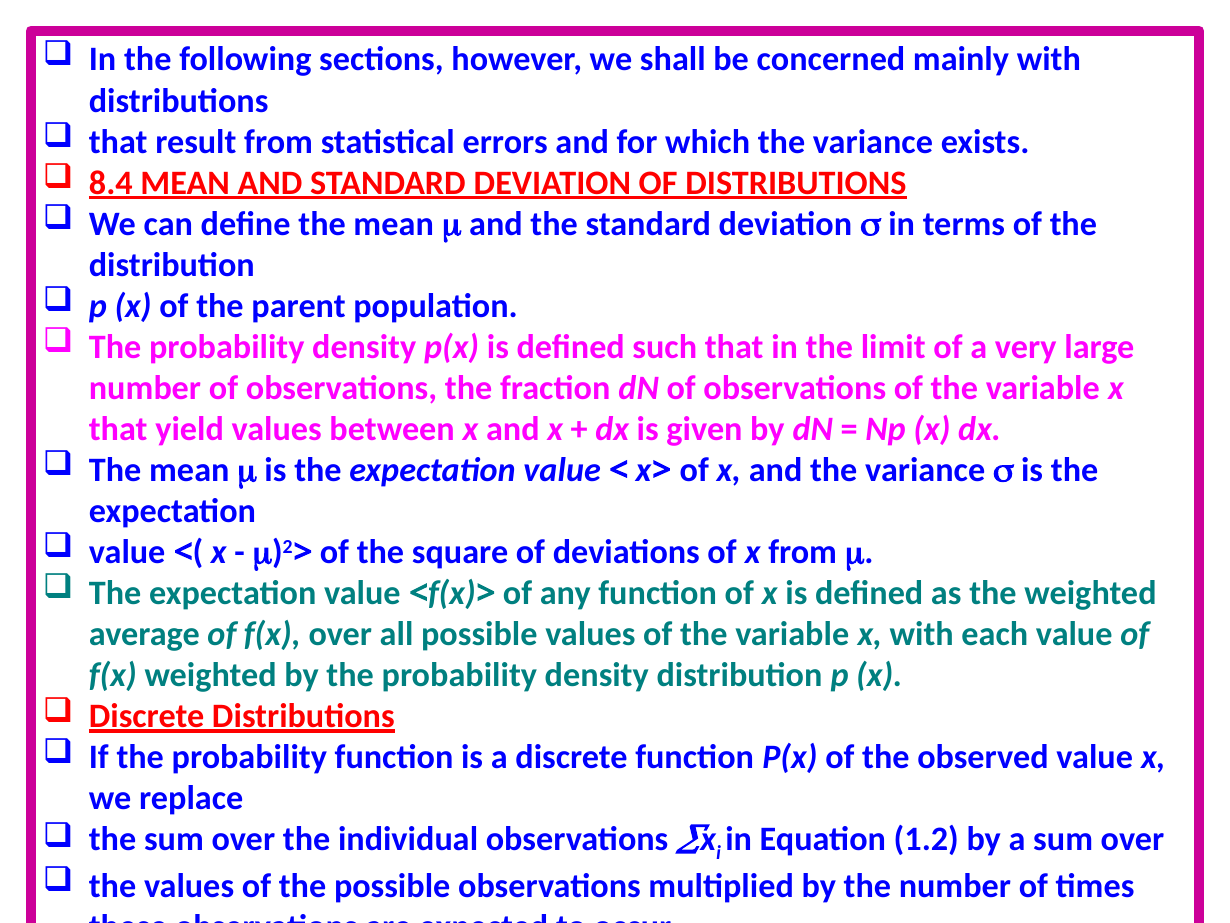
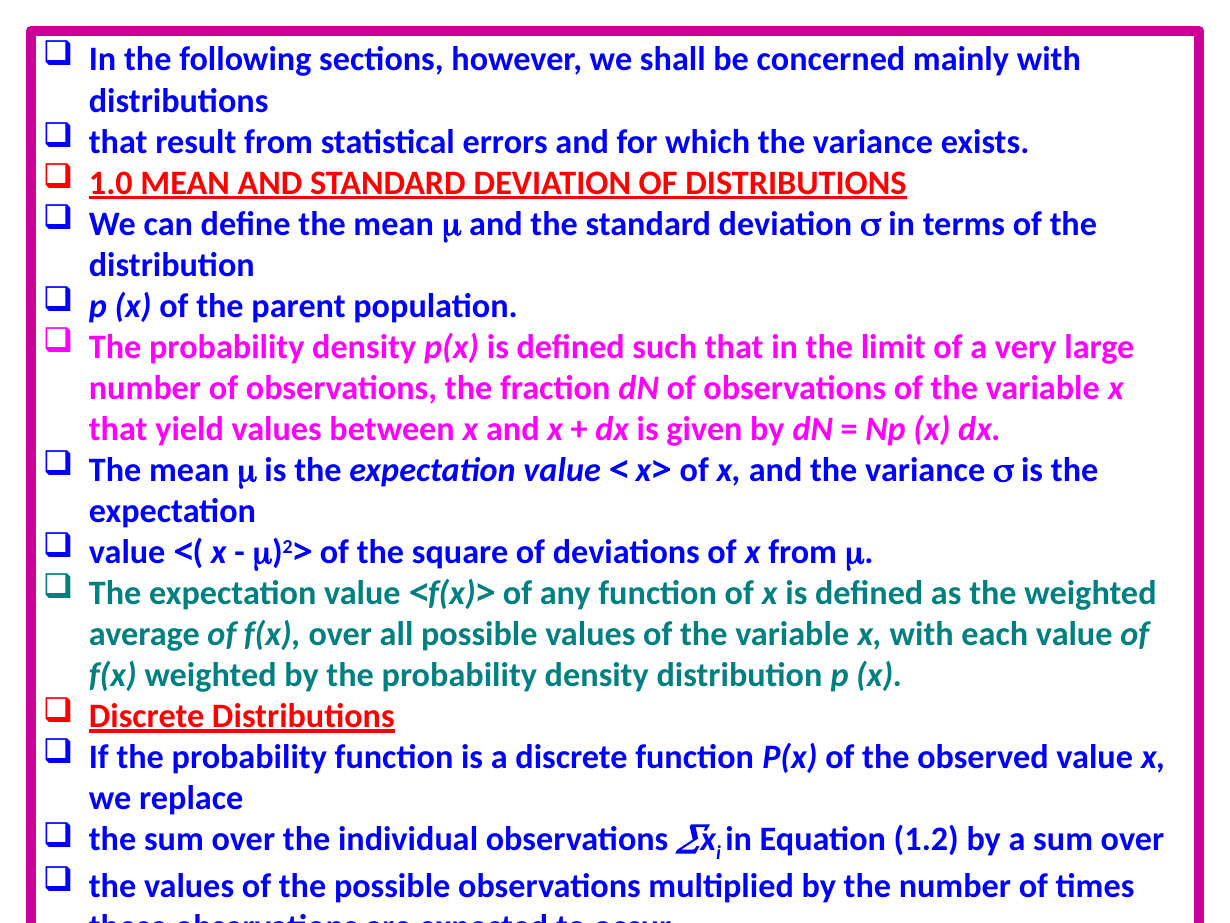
8.4: 8.4 -> 1.0 (111, 183)
